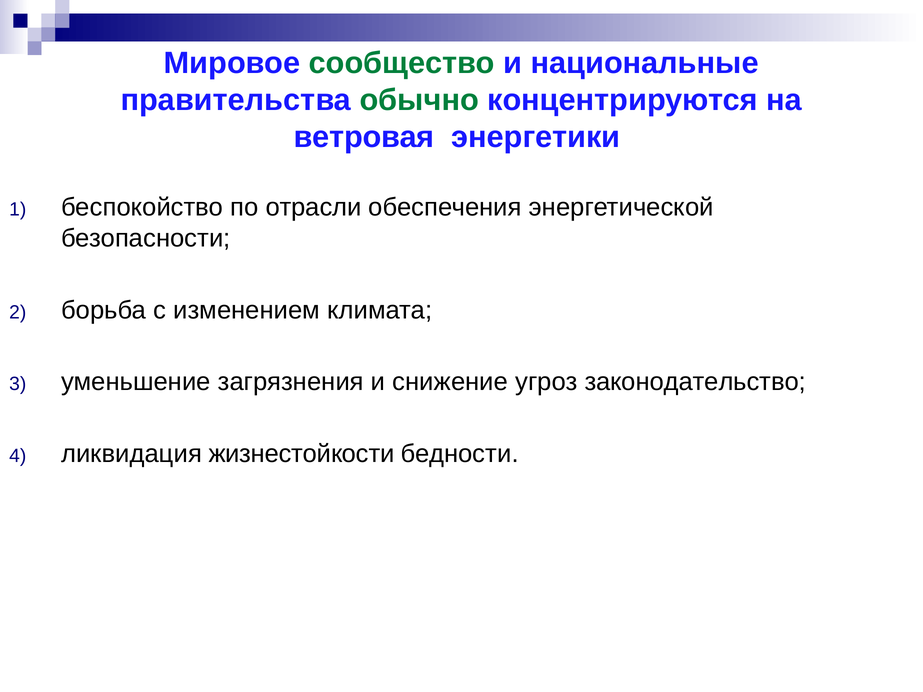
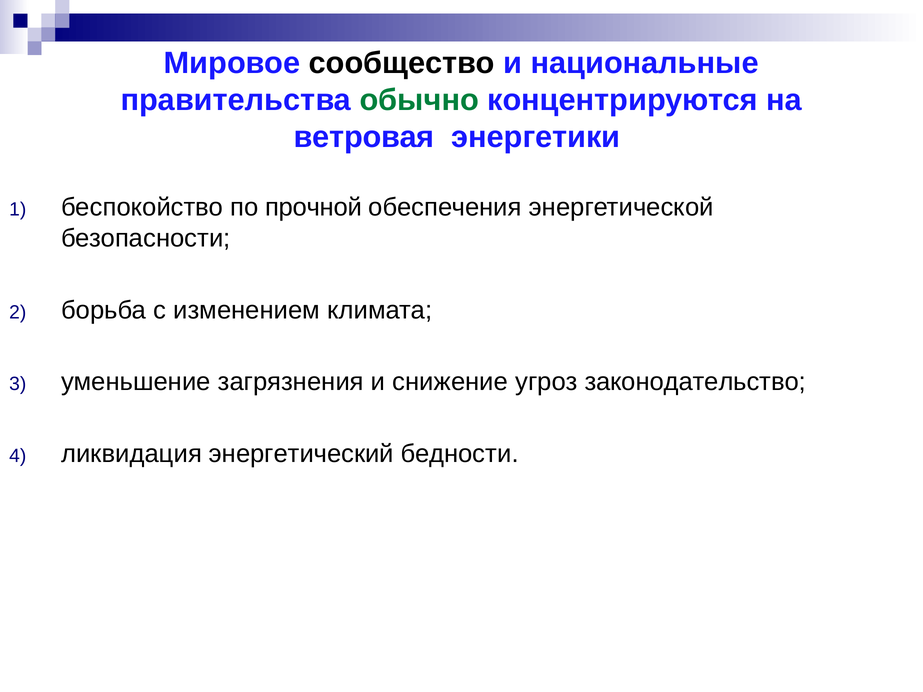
сообщество colour: green -> black (402, 63)
отрасли: отрасли -> прочной (314, 208)
жизнестойкости: жизнестойкости -> энергетический (301, 454)
